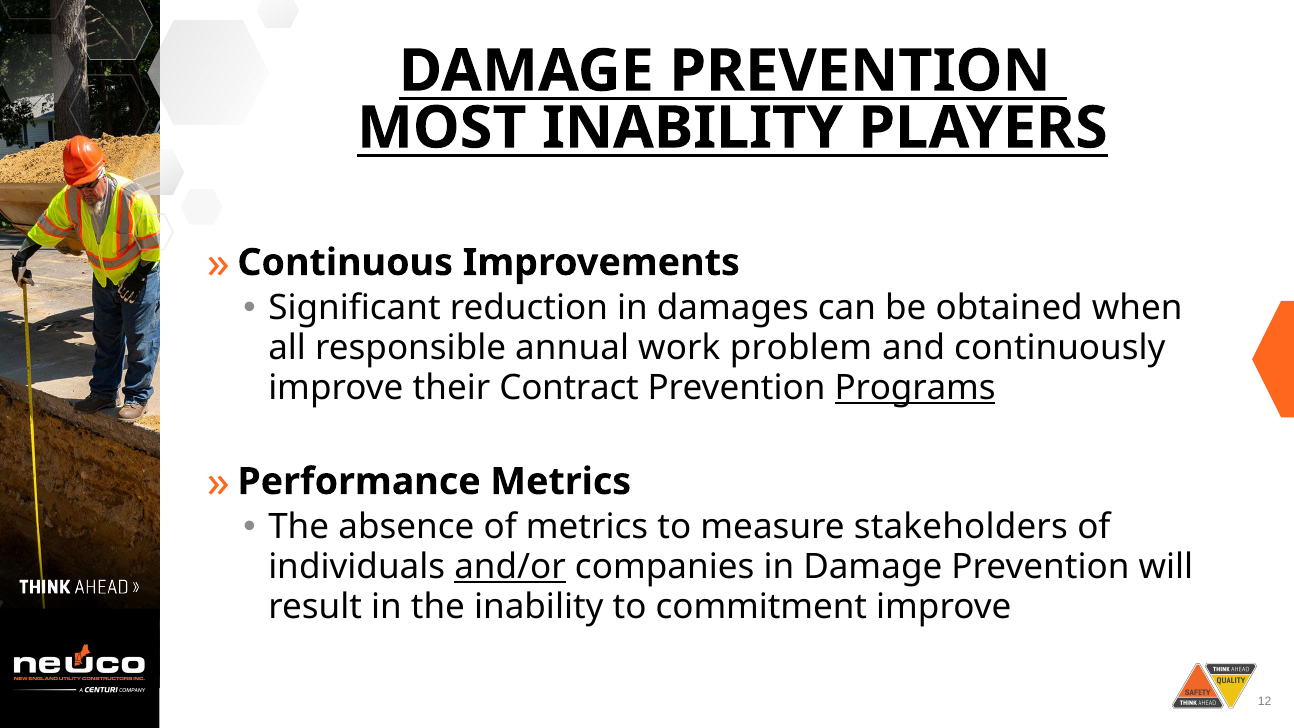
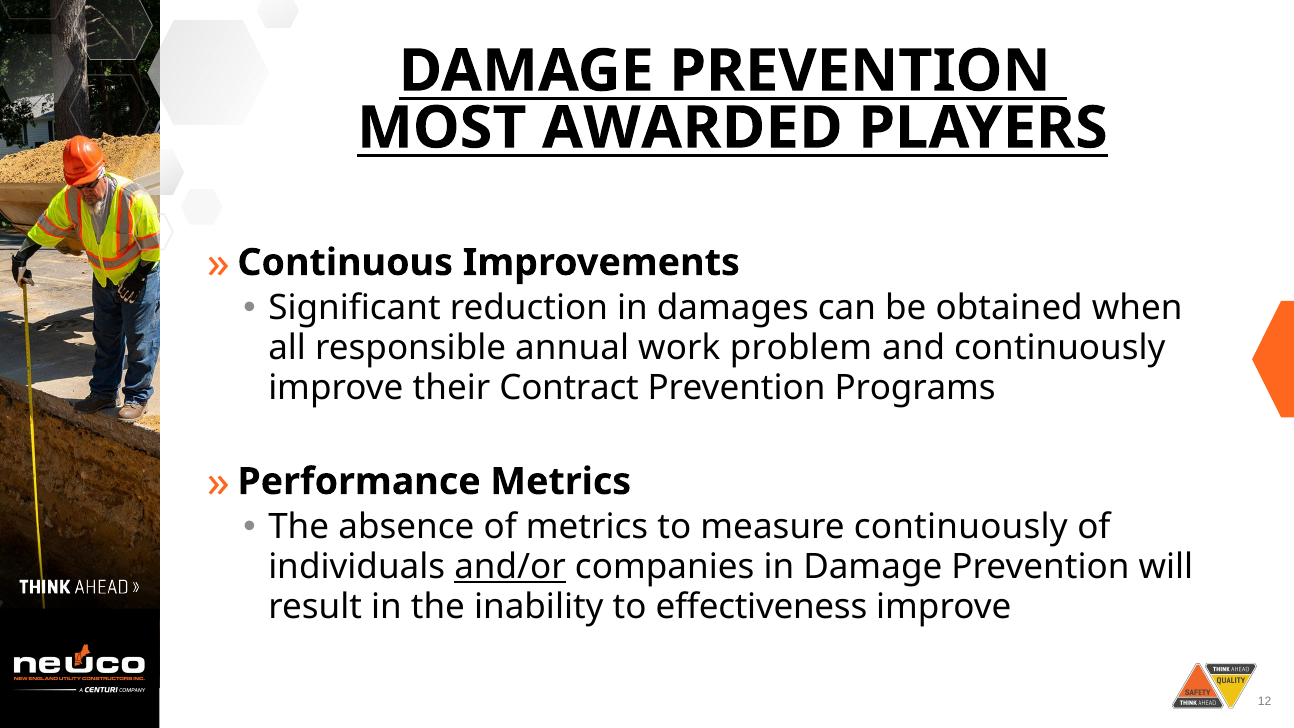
MOST INABILITY: INABILITY -> AWARDED (692, 128)
Programs underline: present -> none (915, 388)
measure stakeholders: stakeholders -> continuously (961, 527)
commitment: commitment -> effectiveness (761, 607)
